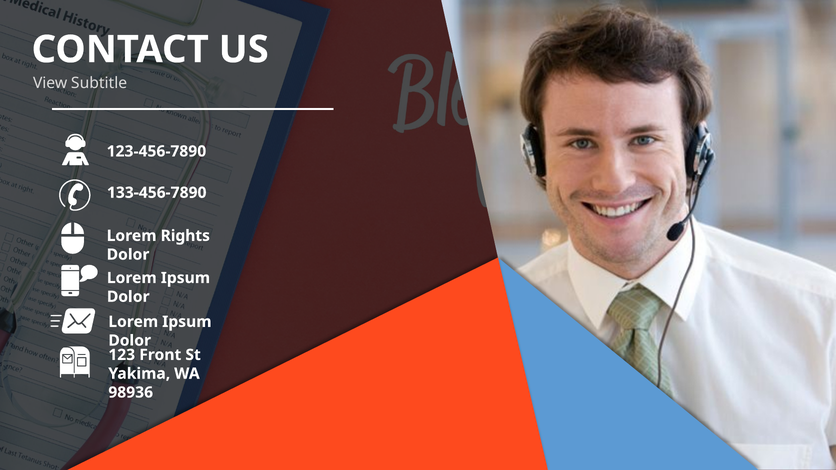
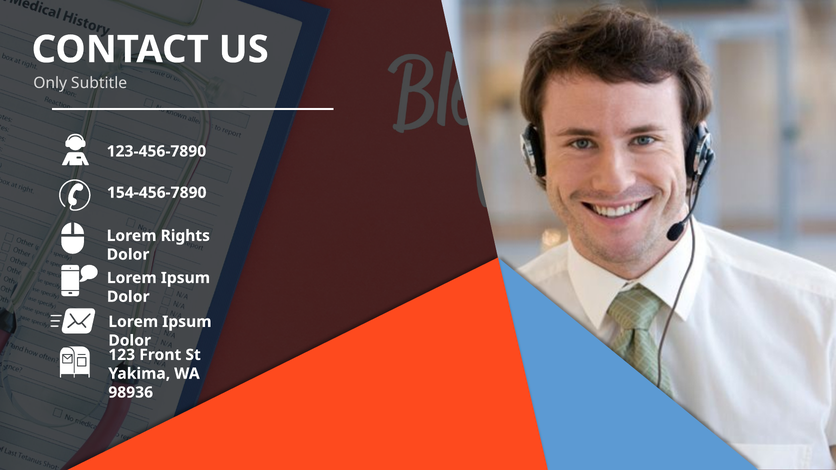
View: View -> Only (50, 83)
133-456-7890: 133-456-7890 -> 154-456-7890 (157, 193)
